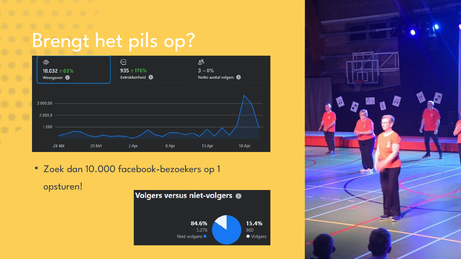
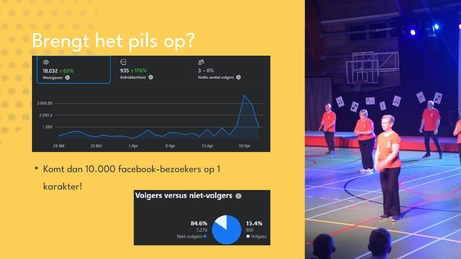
Zoek: Zoek -> Komt (54, 169)
opsturen: opsturen -> karakter (63, 186)
